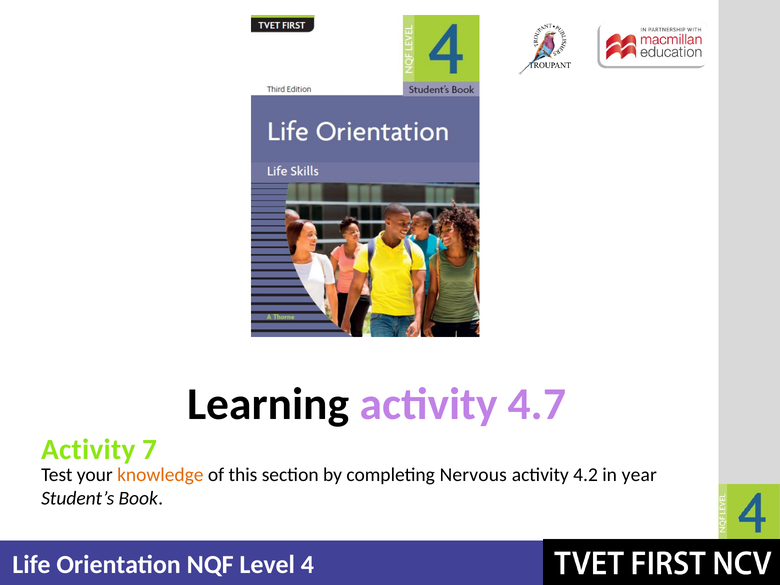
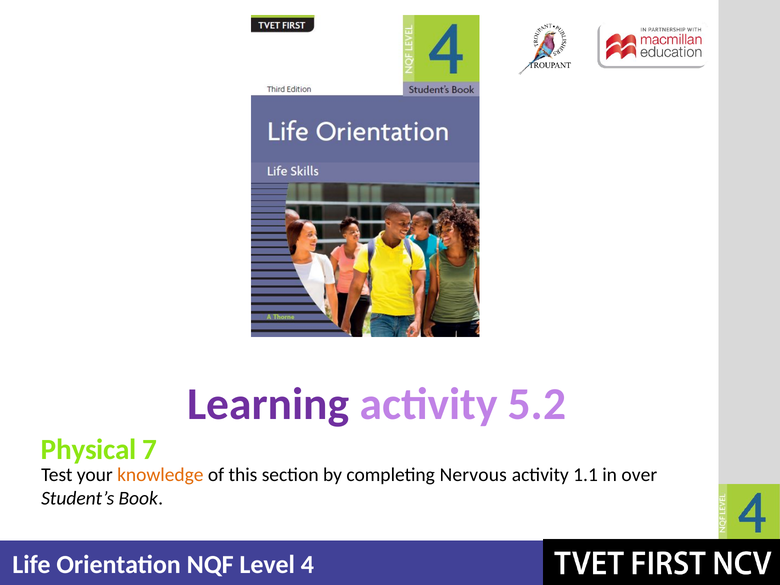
Learning colour: black -> purple (268, 404)
4.7: 4.7 -> 5.2 (537, 404)
Activity: Activity -> Physical (89, 449)
4.2: 4.2 -> 1.1 (586, 475)
year: year -> over (639, 475)
